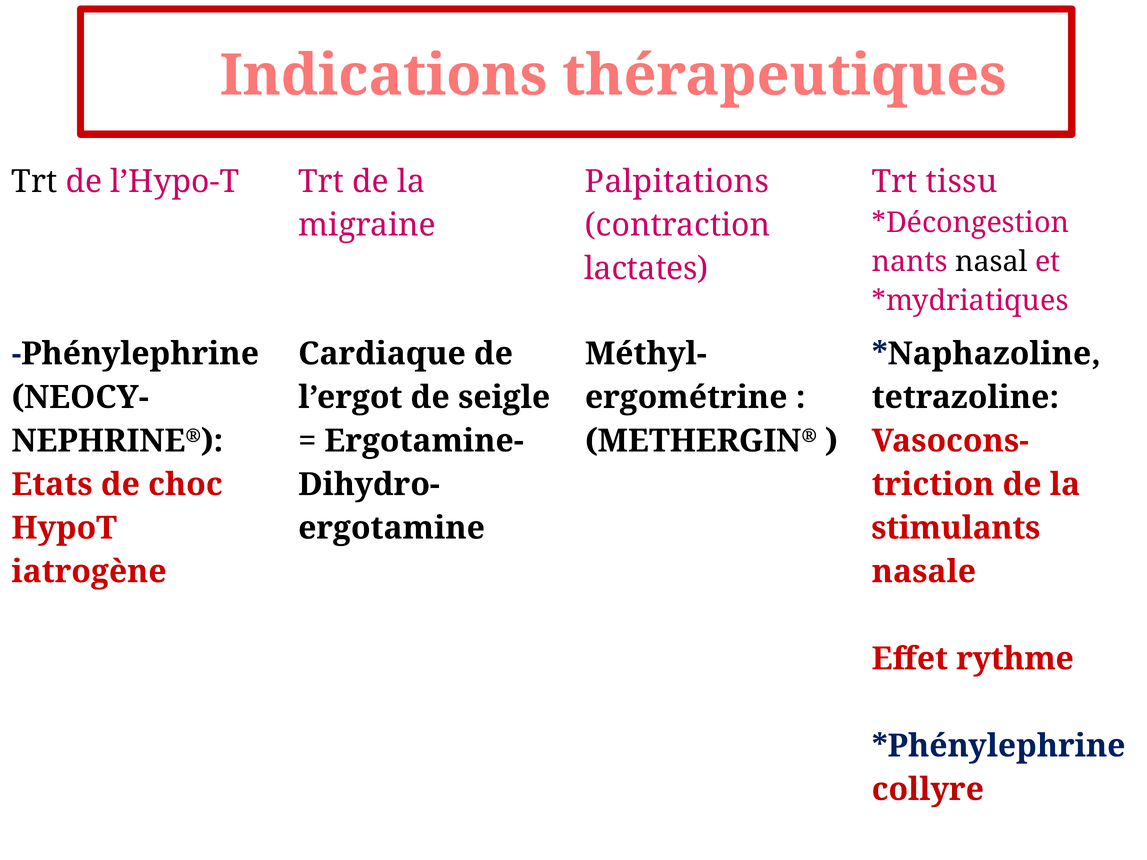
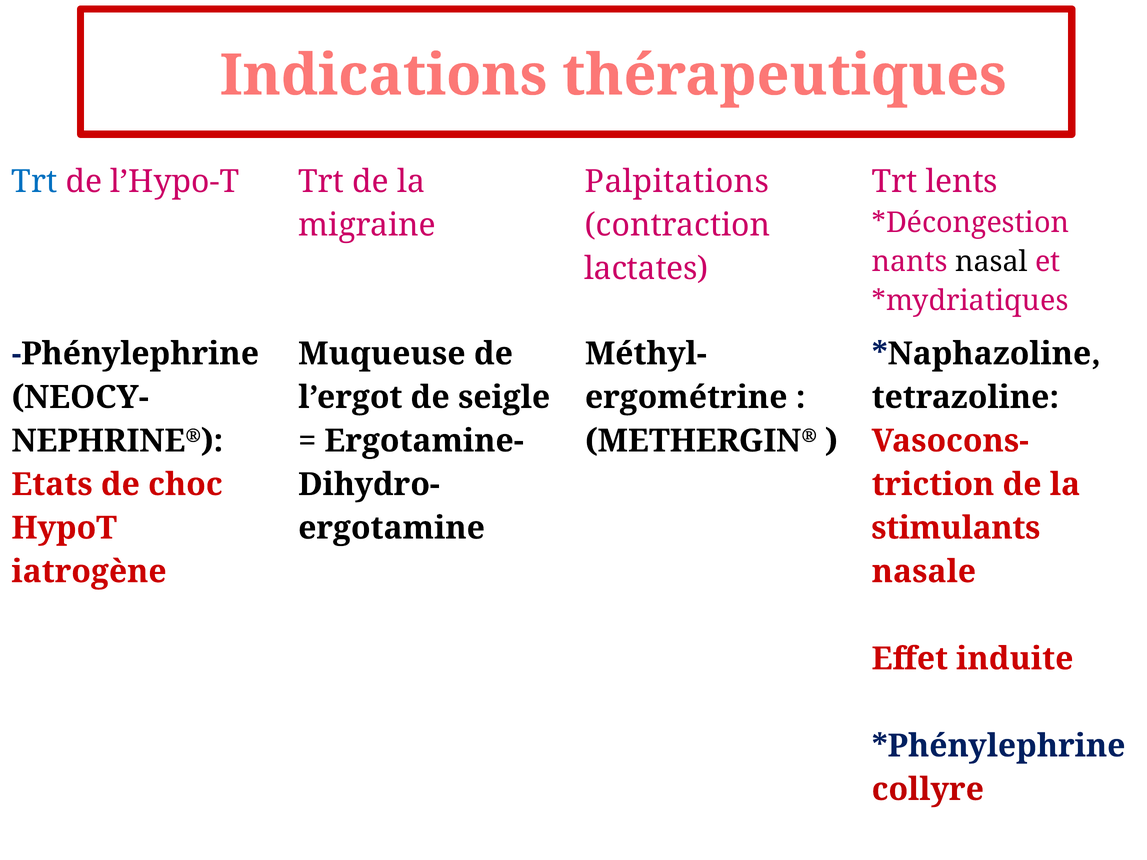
Trt colour: black -> blue (34, 182)
tissu: tissu -> lents (962, 182)
Cardiaque: Cardiaque -> Muqueuse (382, 354)
rythme: rythme -> induite (1015, 659)
